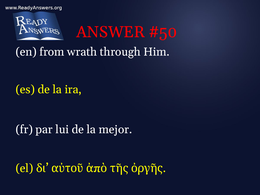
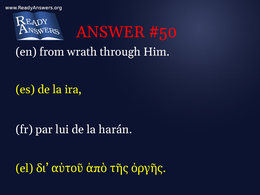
mejor: mejor -> harán (115, 130)
